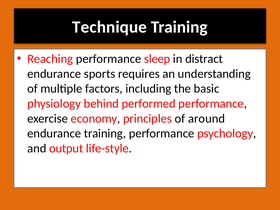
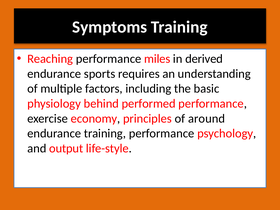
Technique: Technique -> Symptoms (110, 27)
sleep: sleep -> miles (157, 59)
distract: distract -> derived (204, 59)
